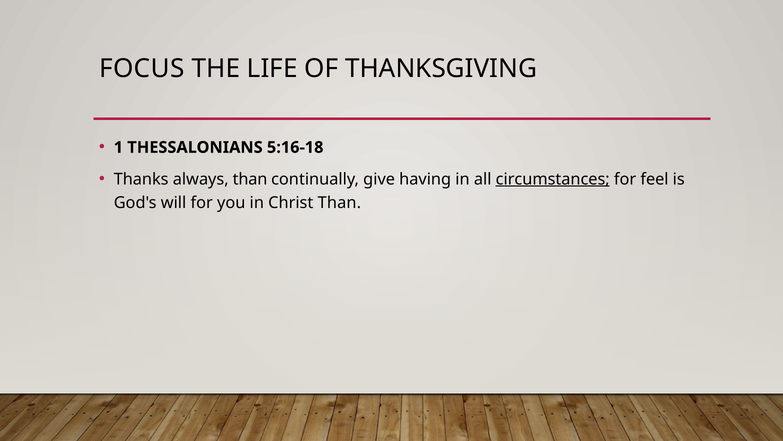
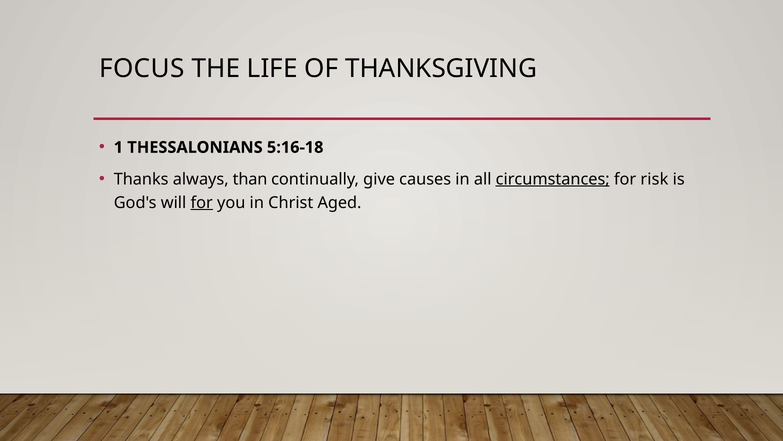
having: having -> causes (425, 179)
feel: feel -> risk (654, 179)
for underline: none -> present (202, 202)
Christ Than: Than -> Aged (340, 202)
